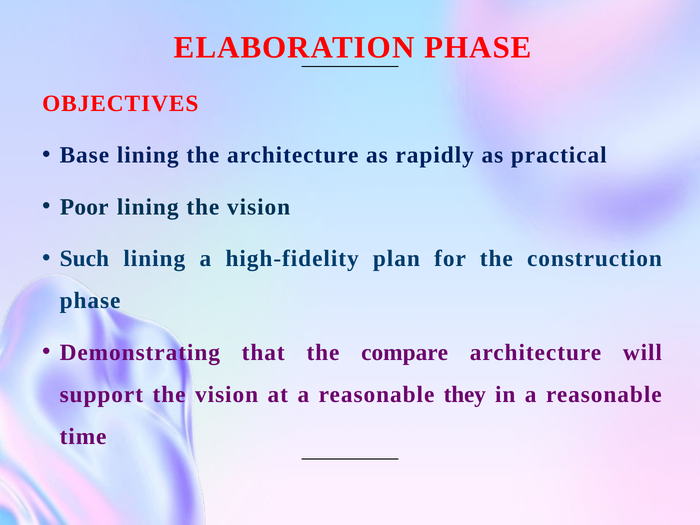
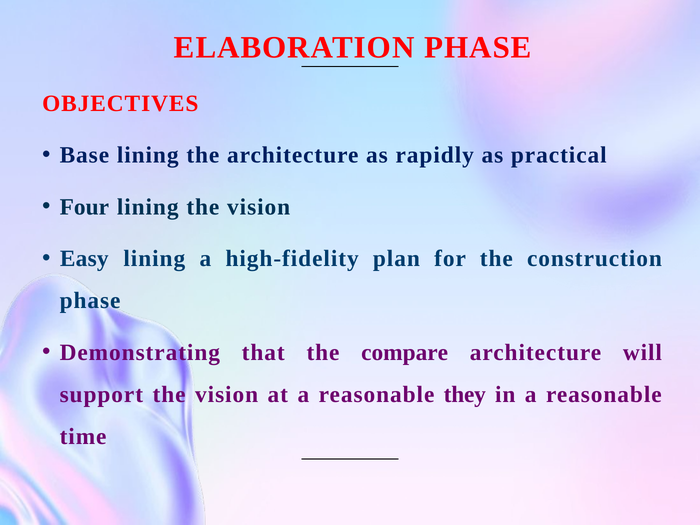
Poor: Poor -> Four (84, 207)
Such: Such -> Easy (84, 259)
